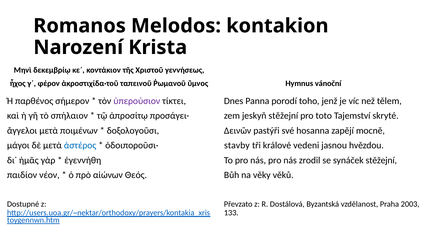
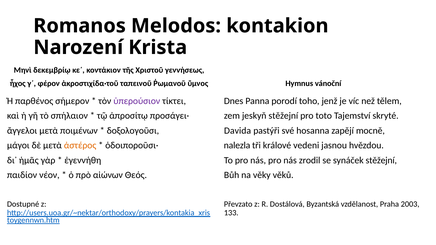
Δεινῶν: Δεινῶν -> Davida (238, 131)
ἀστέρος colour: blue -> orange (80, 146)
stavby: stavby -> nalezla (237, 146)
